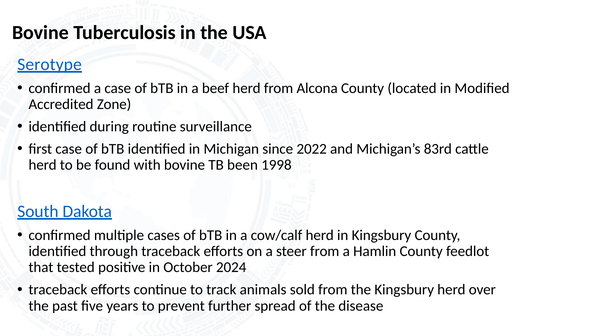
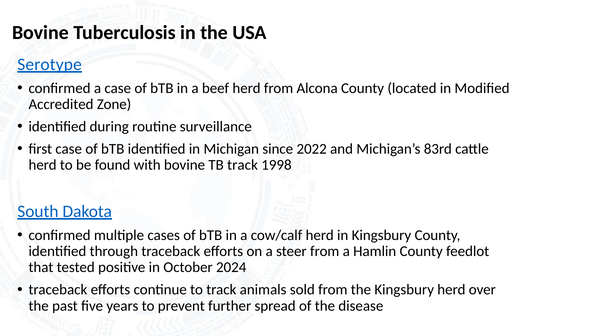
TB been: been -> track (242, 165)
